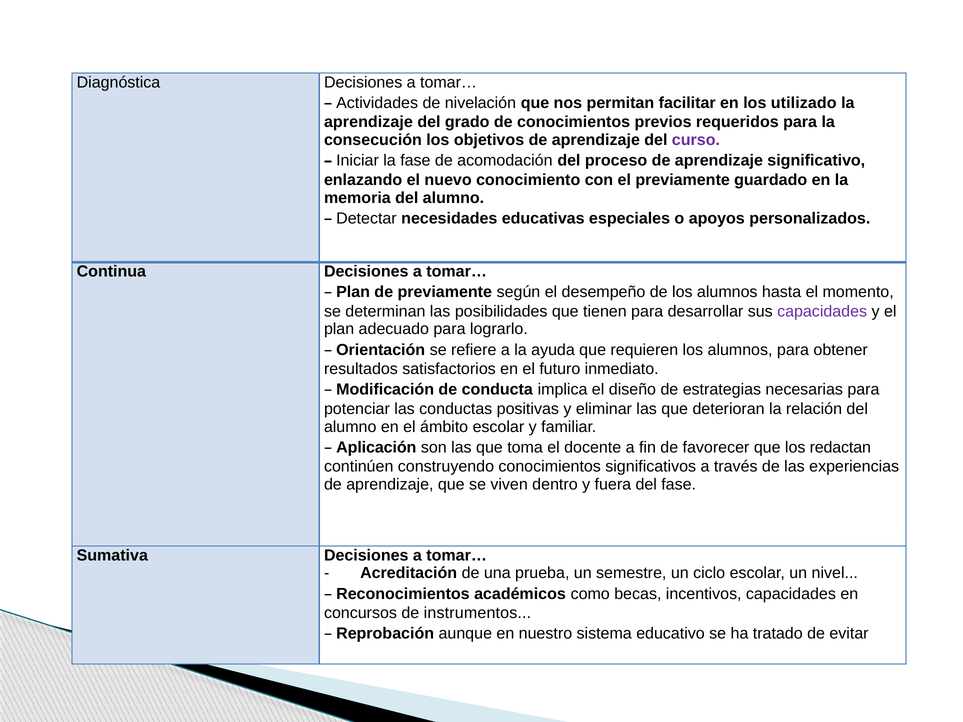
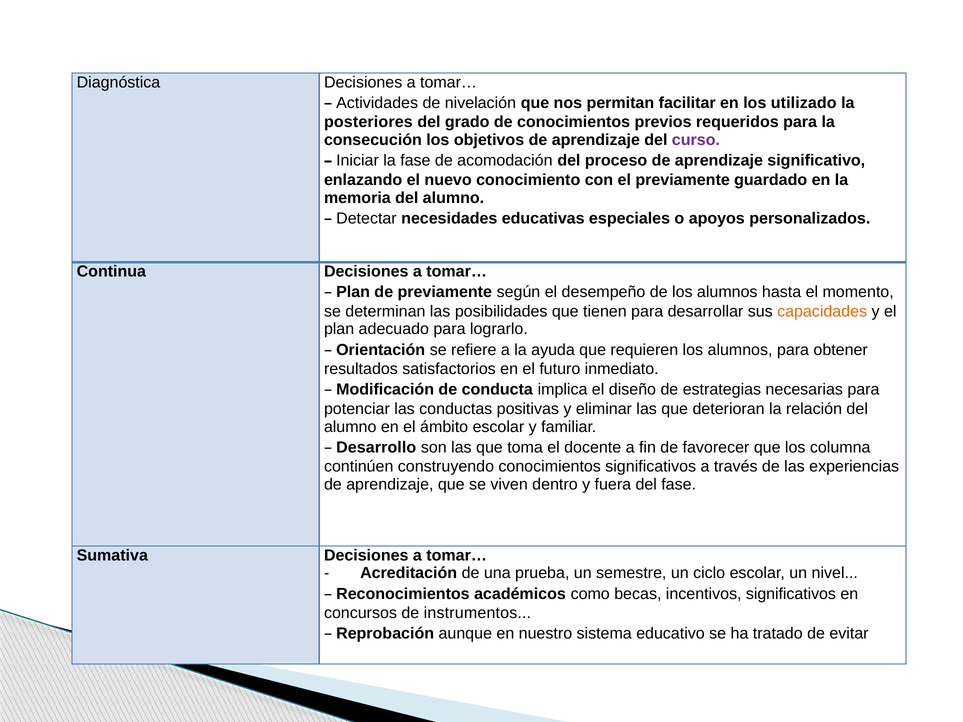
aprendizaje: aprendizaje -> posteriores (368, 122)
capacidades colour: purple -> orange (822, 311)
Aplicación: Aplicación -> Desarrollo (376, 447)
redactan: redactan -> columna (840, 447)
incentivos capacidades: capacidades -> significativos (791, 594)
